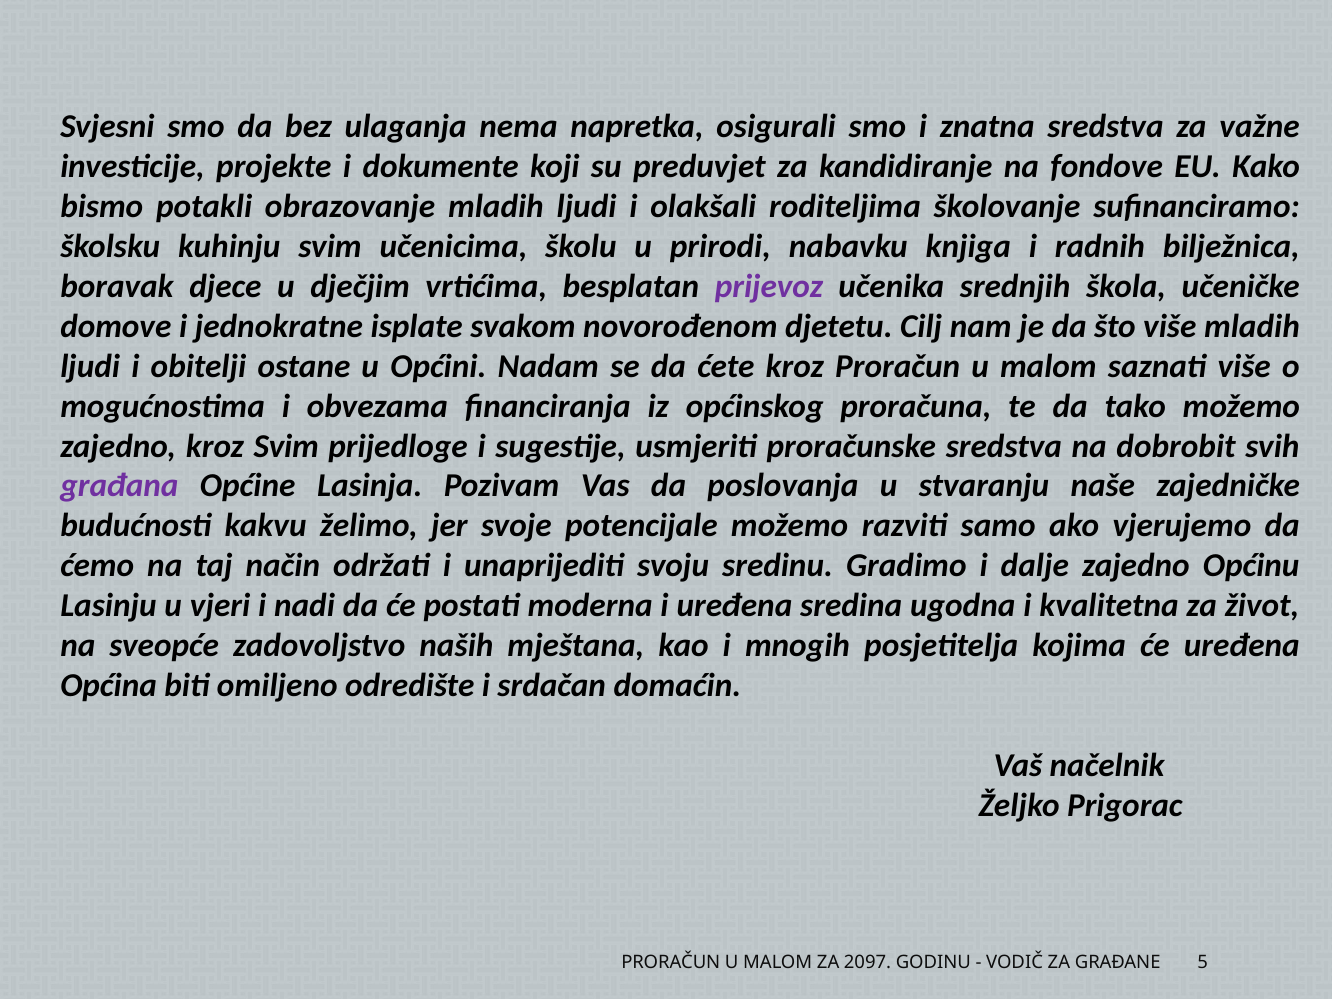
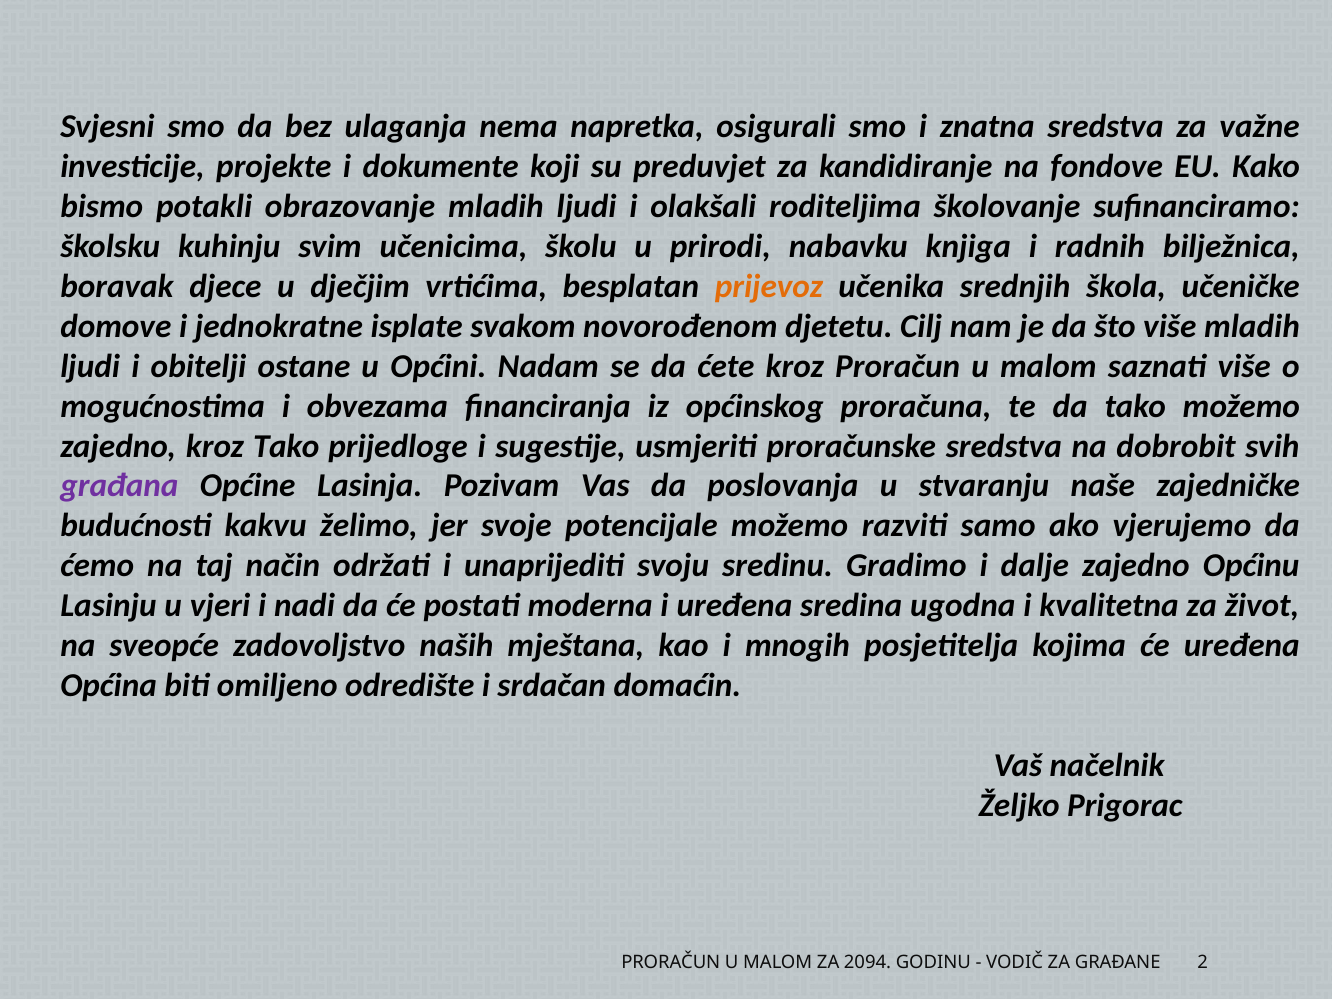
prijevoz colour: purple -> orange (769, 286)
kroz Svim: Svim -> Tako (286, 446)
2097: 2097 -> 2094 (868, 962)
5: 5 -> 2 (1203, 962)
